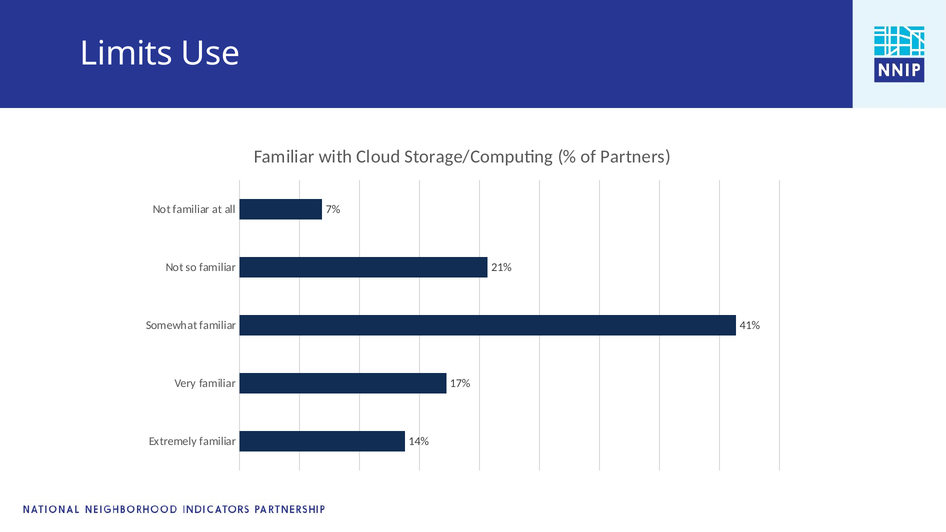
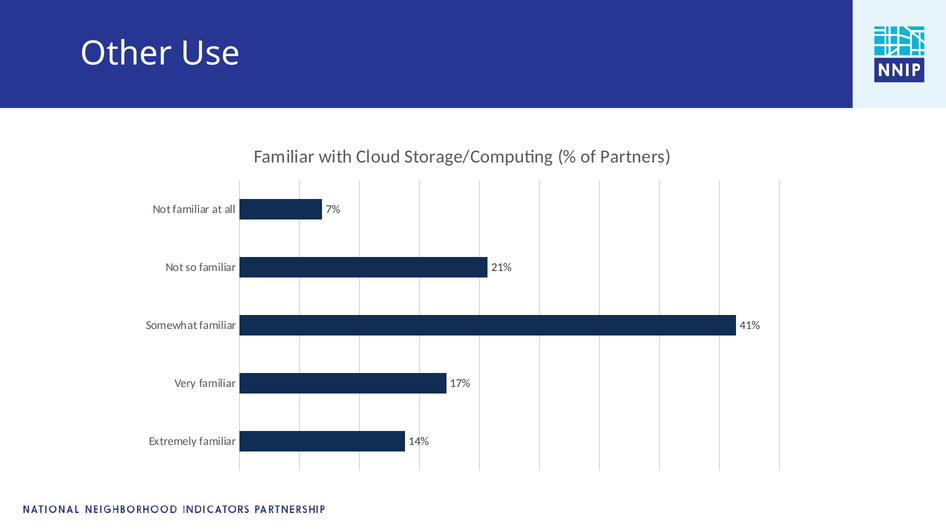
Limits: Limits -> Other (126, 54)
